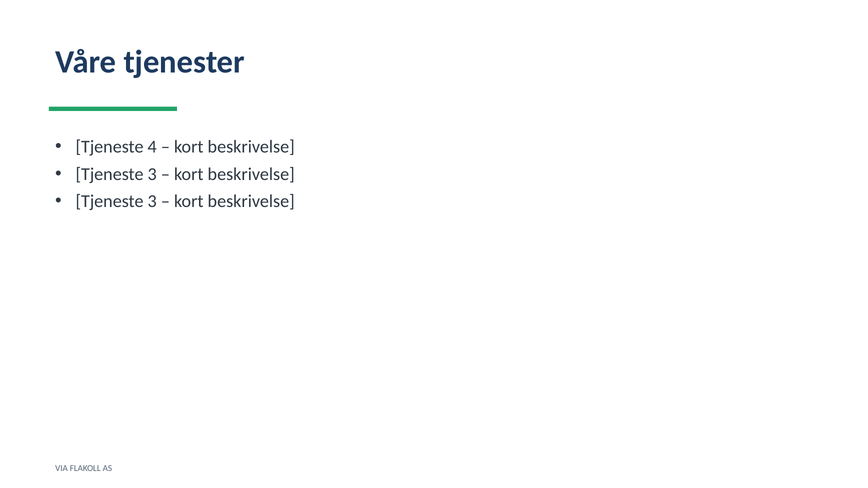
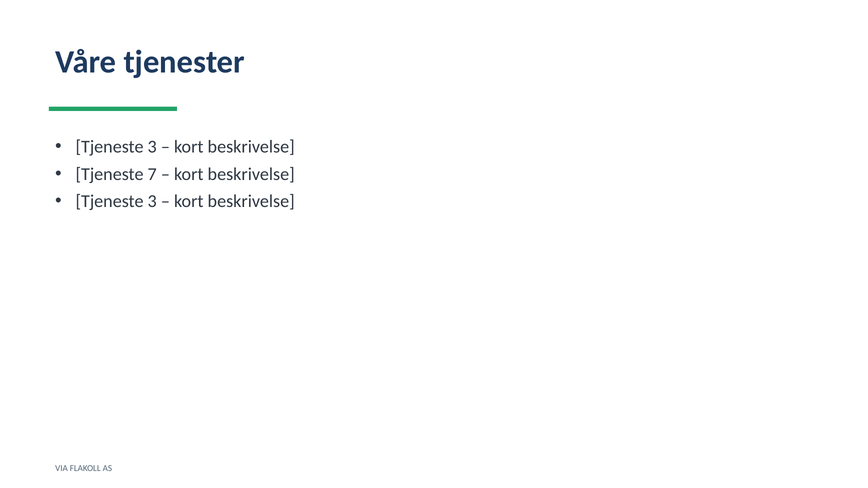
4: 4 -> 3 (152, 147)
3: 3 -> 7 (152, 174)
